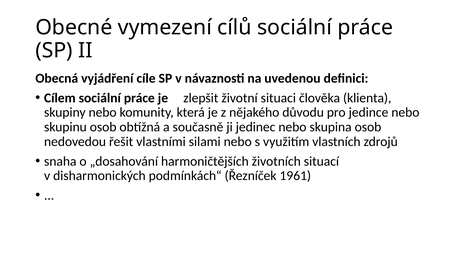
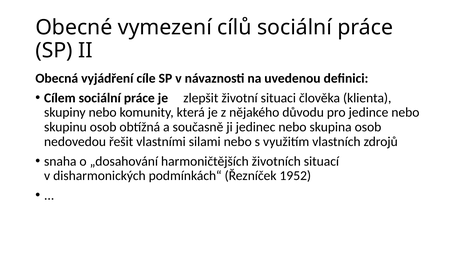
1961: 1961 -> 1952 (295, 176)
